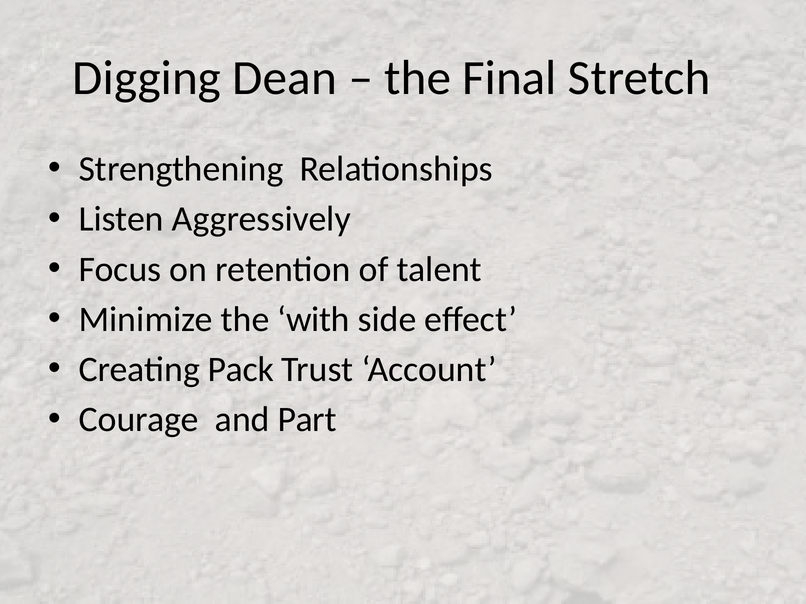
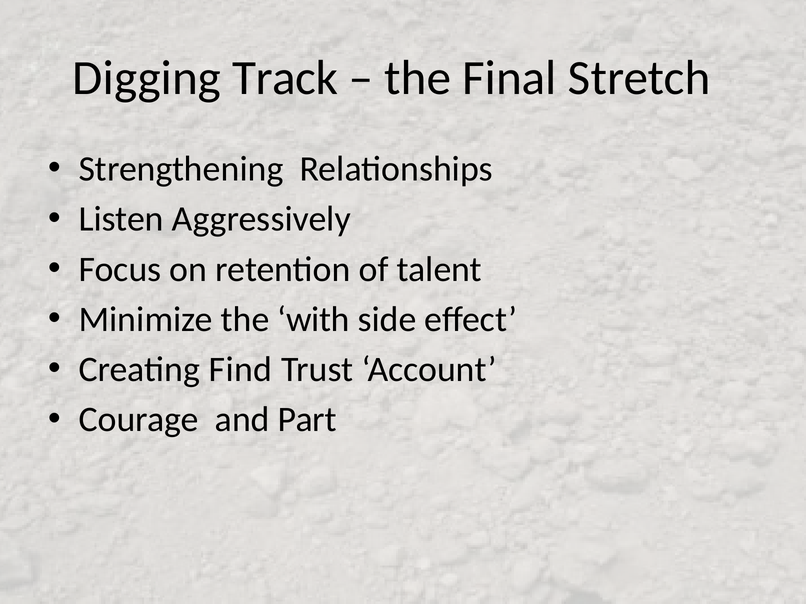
Dean: Dean -> Track (285, 78)
Pack: Pack -> Find (240, 370)
